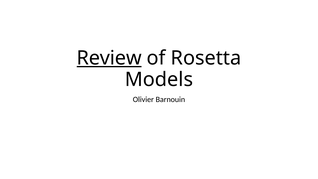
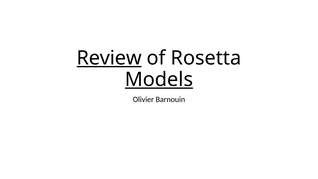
Models underline: none -> present (159, 79)
